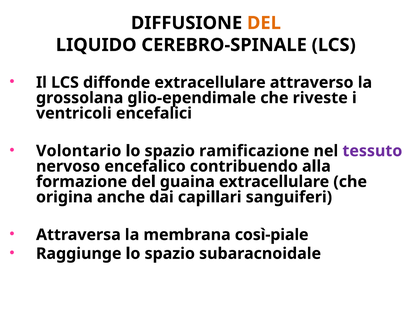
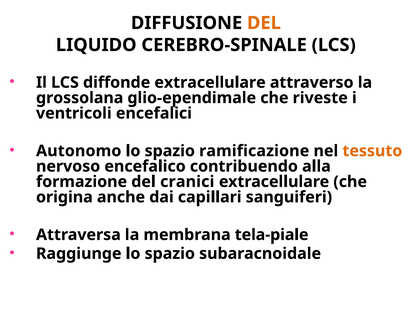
Volontario: Volontario -> Autonomo (79, 151)
tessuto colour: purple -> orange (372, 151)
guaina: guaina -> cranici (187, 182)
così-piale: così-piale -> tela-piale (272, 235)
